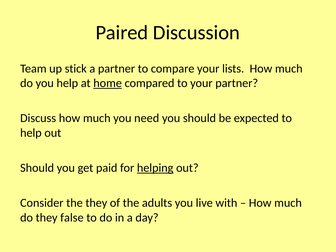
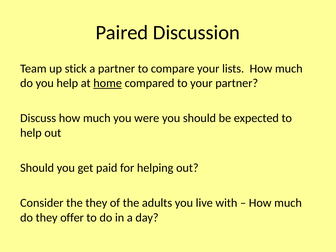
need: need -> were (147, 118)
helping underline: present -> none (155, 168)
false: false -> offer (72, 218)
